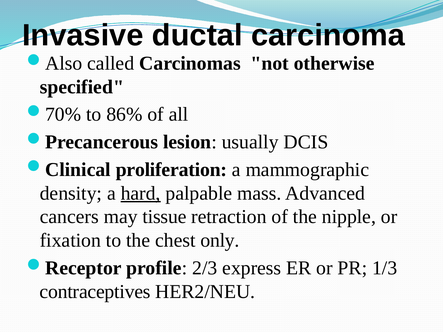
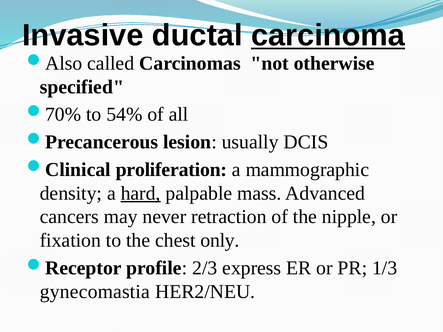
carcinoma underline: none -> present (328, 35)
86%: 86% -> 54% (124, 115)
tissue: tissue -> never (164, 217)
contraceptives: contraceptives -> gynecomastia (95, 292)
